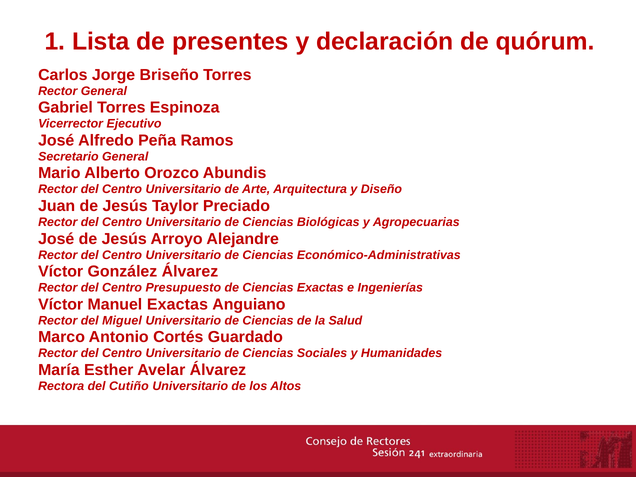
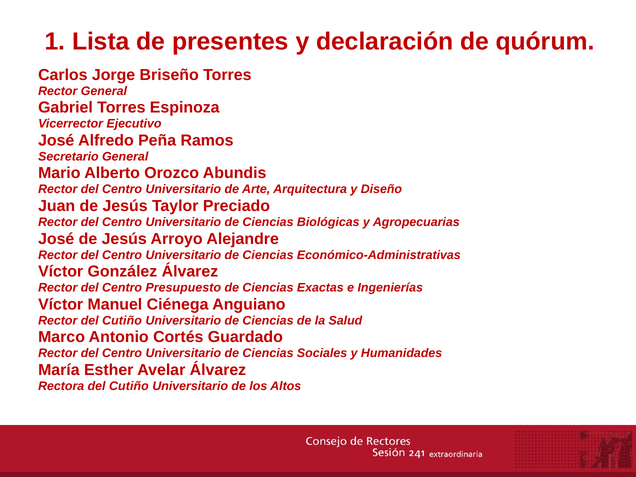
Manuel Exactas: Exactas -> Ciénega (178, 304)
Rector del Miguel: Miguel -> Cutiño (122, 321)
